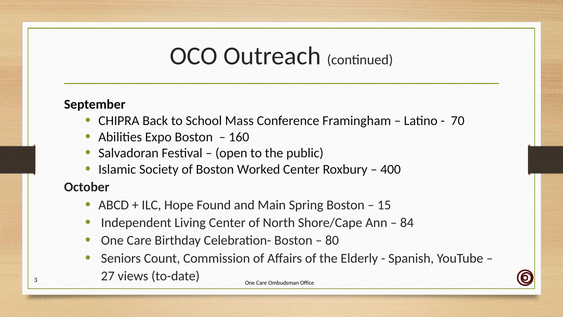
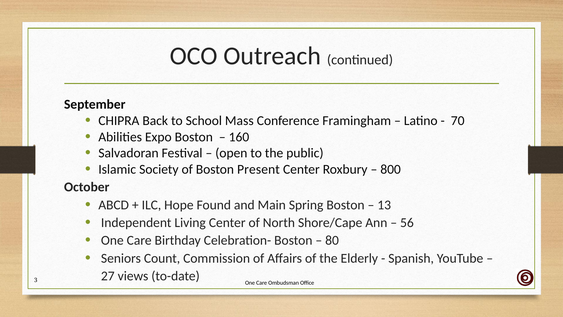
Worked: Worked -> Present (258, 169)
400: 400 -> 800 (391, 169)
15: 15 -> 13 (384, 205)
84: 84 -> 56 (407, 222)
